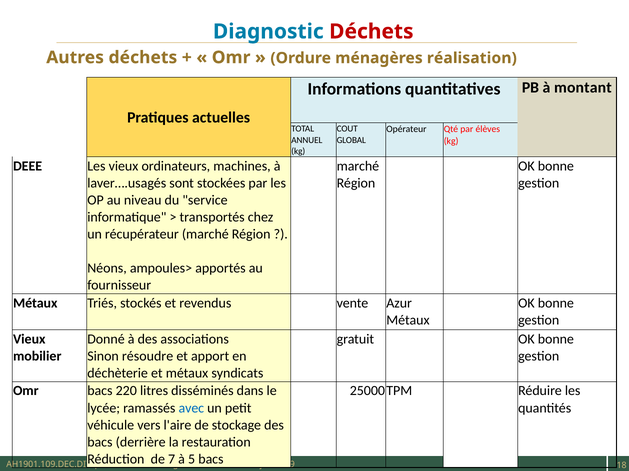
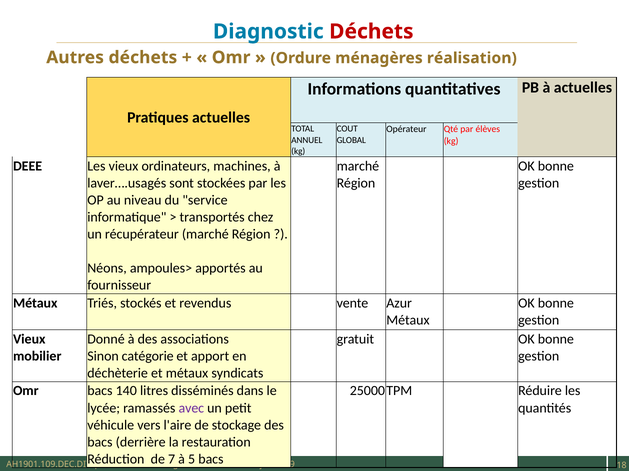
à montant: montant -> actuelles (583, 88)
résoudre: résoudre -> catégorie (148, 357)
220: 220 -> 140 (126, 391)
avec colour: blue -> purple (191, 409)
